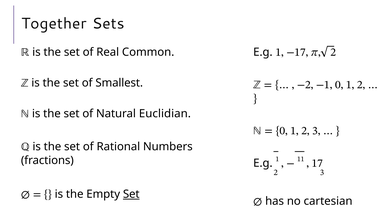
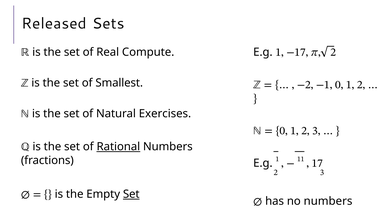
Together: Together -> Released (54, 23)
Common: Common -> Compute (148, 52)
Euclidian: Euclidian -> Exercises (165, 113)
Rational underline: none -> present (118, 147)
no cartesian: cartesian -> numbers (328, 201)
